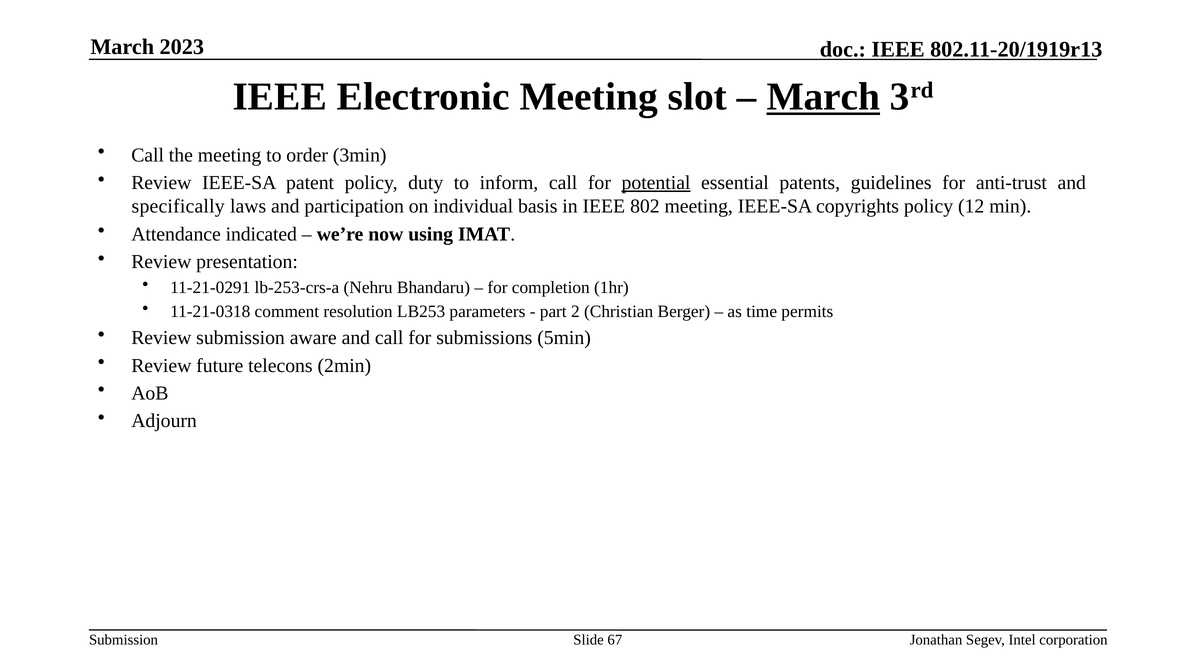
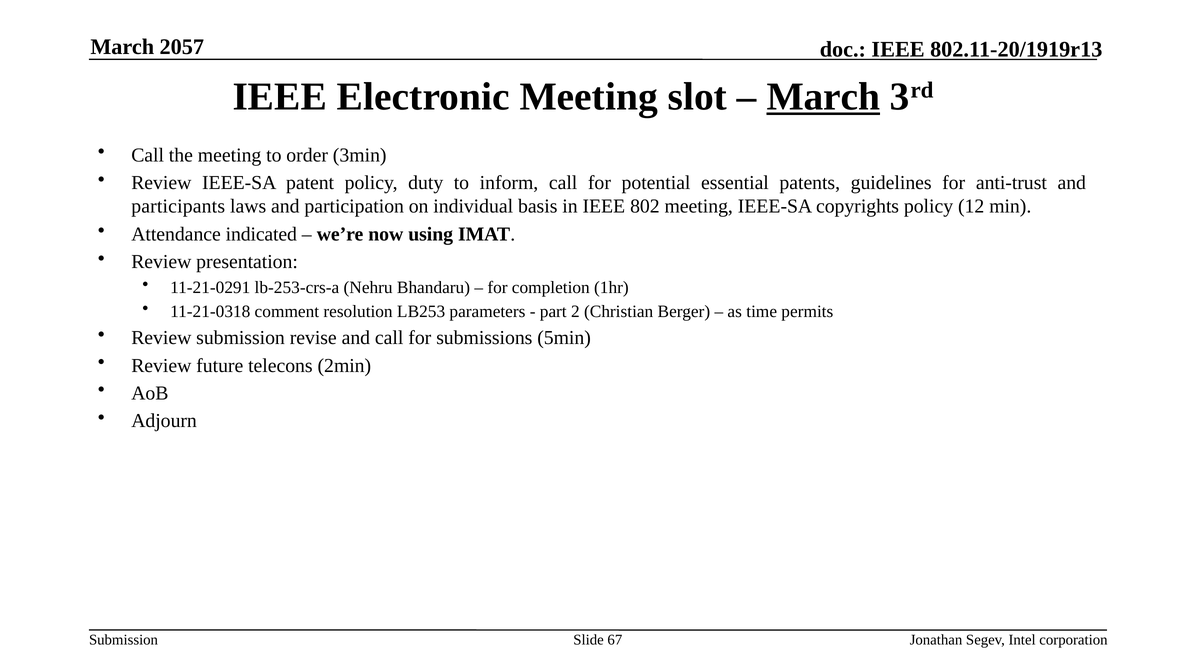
2023: 2023 -> 2057 (182, 47)
potential underline: present -> none (656, 183)
specifically: specifically -> participants (178, 207)
aware: aware -> revise (313, 338)
